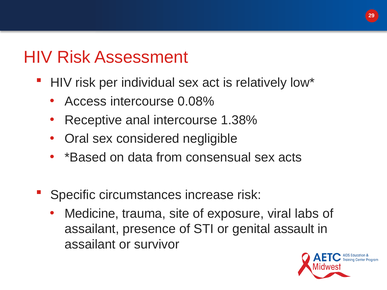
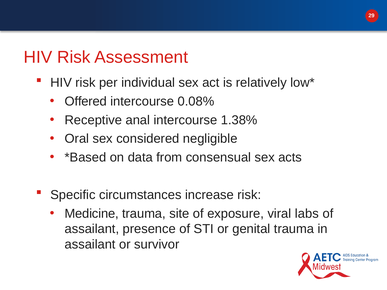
Access: Access -> Offered (86, 101)
genital assault: assault -> trauma (294, 229)
